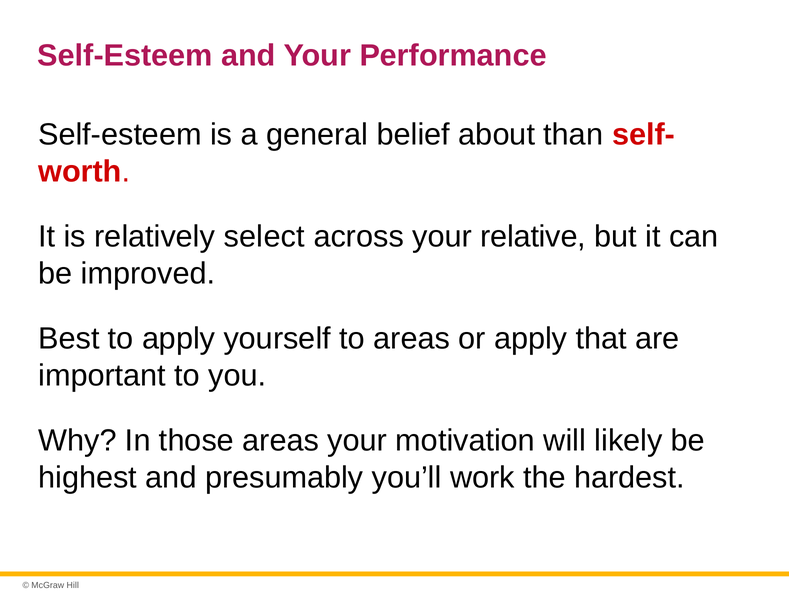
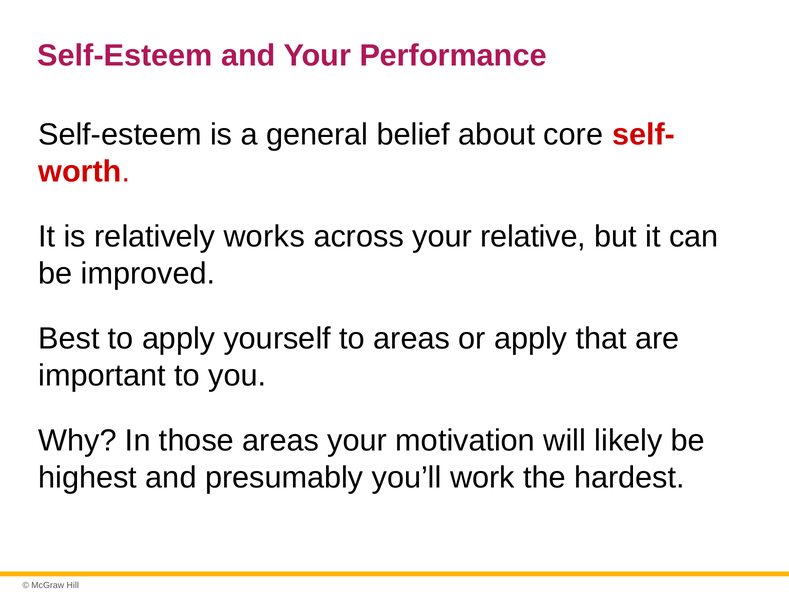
than: than -> core (573, 135)
select: select -> works (264, 237)
